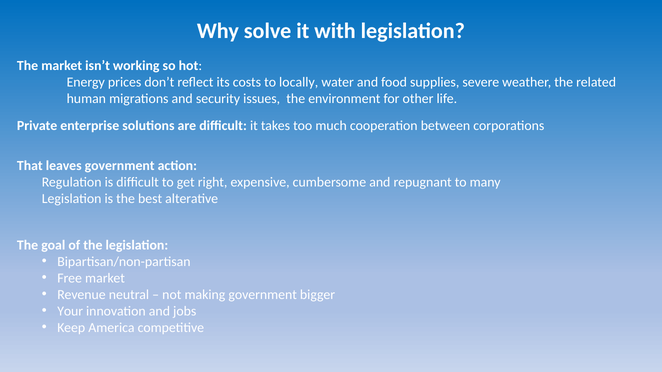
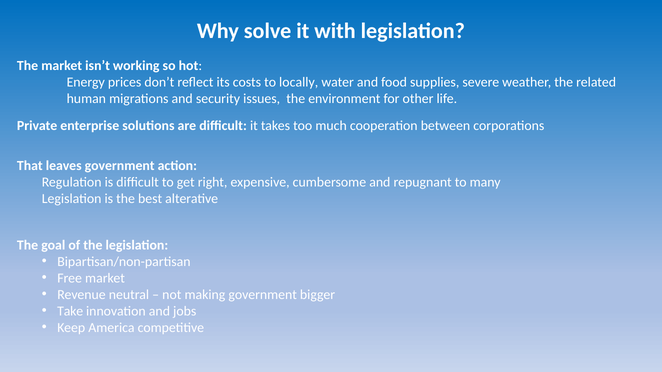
Your: Your -> Take (70, 311)
